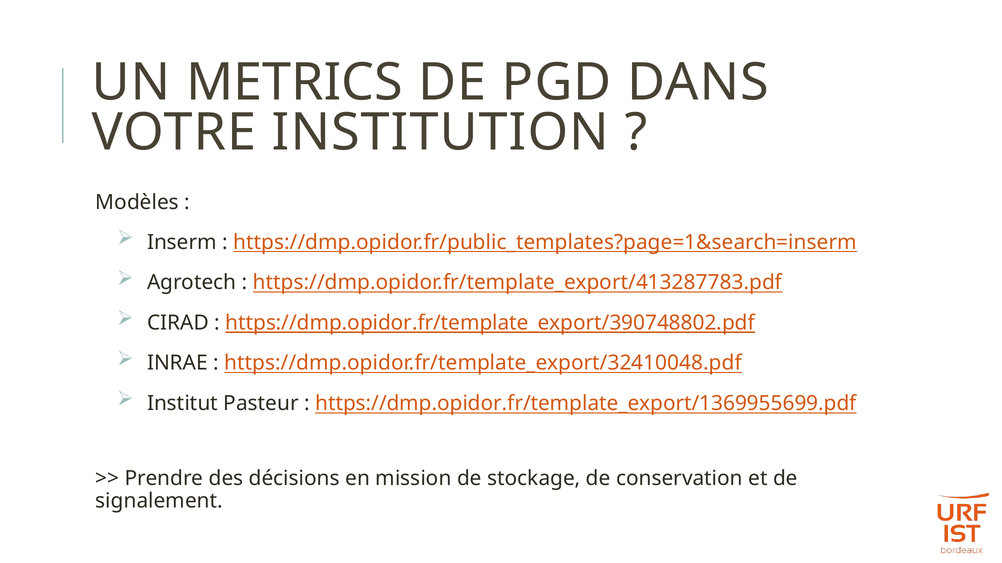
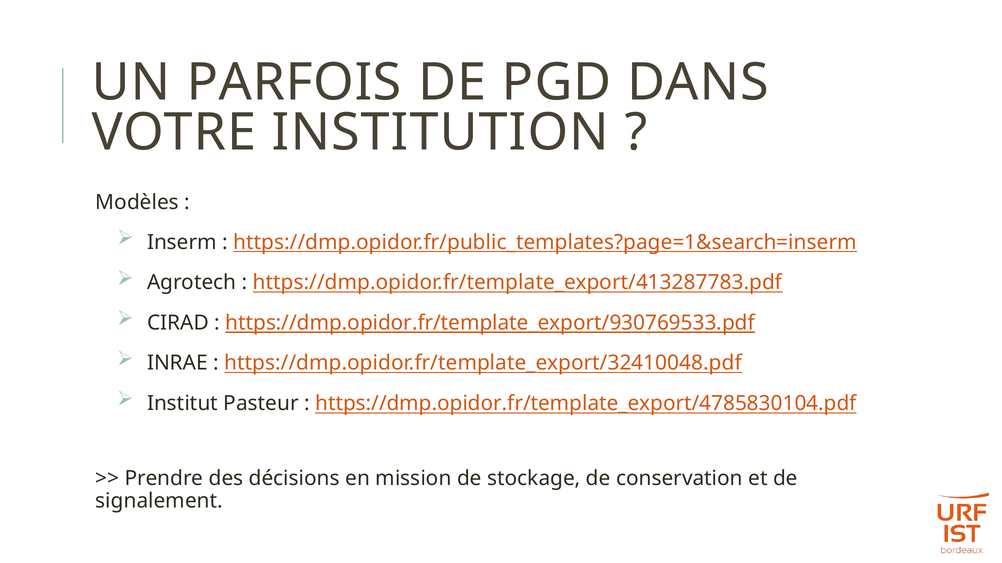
METRICS: METRICS -> PARFOIS (294, 82)
https://dmp.opidor.fr/template_export/390748802.pdf: https://dmp.opidor.fr/template_export/390748802.pdf -> https://dmp.opidor.fr/template_export/930769533.pdf (490, 323)
https://dmp.opidor.fr/template_export/1369955699.pdf: https://dmp.opidor.fr/template_export/1369955699.pdf -> https://dmp.opidor.fr/template_export/4785830104.pdf (586, 404)
